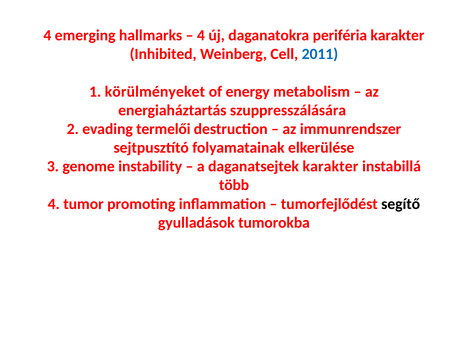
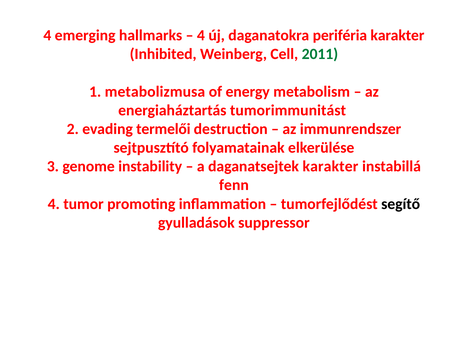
2011 colour: blue -> green (320, 54)
körülményeket: körülményeket -> metabolizmusa (155, 92)
szuppresszálására: szuppresszálására -> tumorimmunitást (288, 110)
több: több -> fenn (234, 185)
tumorokba: tumorokba -> suppressor (274, 223)
